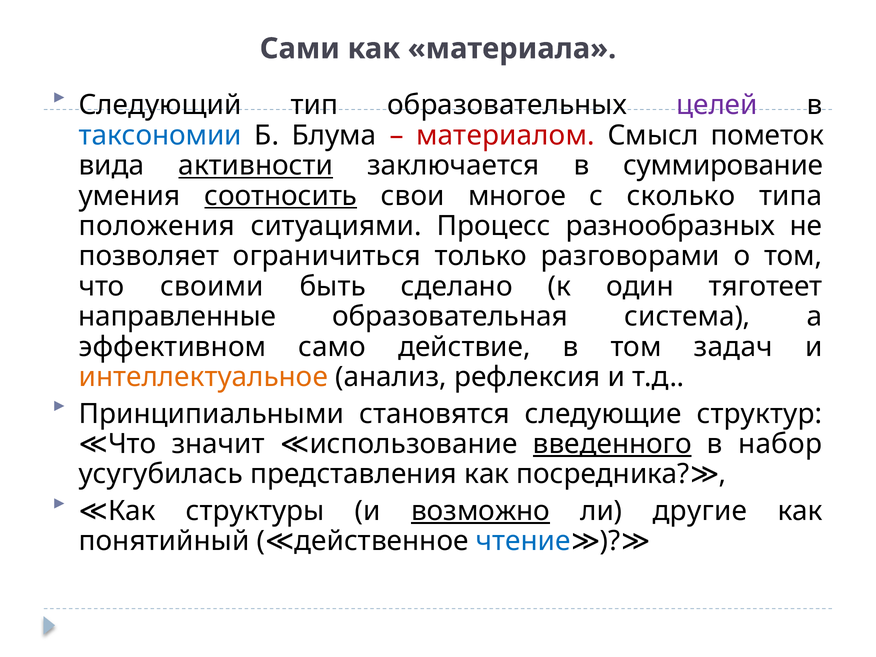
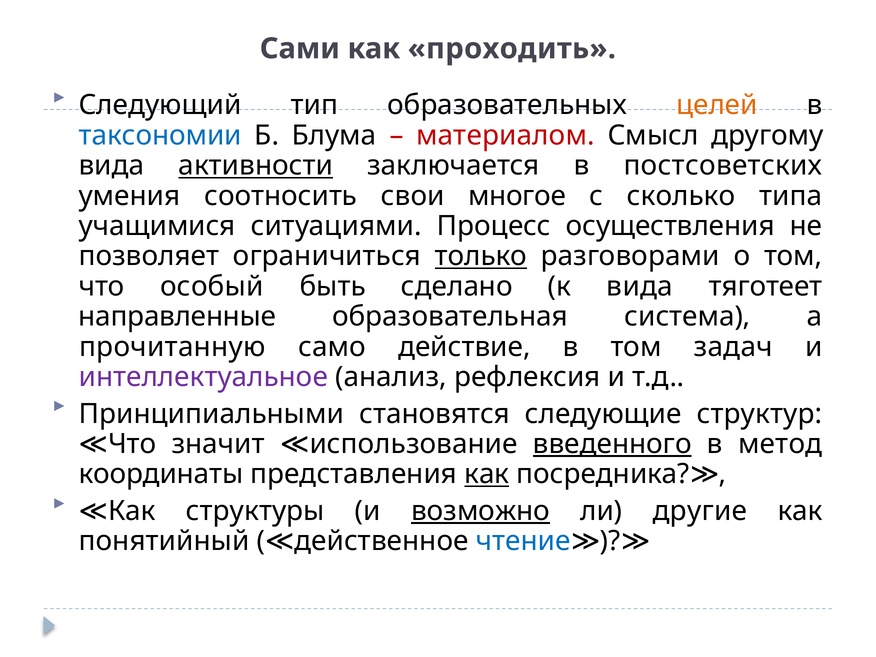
материала: материала -> проходить (512, 49)
целей colour: purple -> orange (717, 105)
пометок: пометок -> другому (767, 135)
суммирование: суммирование -> постсоветских (723, 166)
соотносить underline: present -> none (281, 196)
положения: положения -> учащимися (157, 226)
разнообразных: разнообразных -> осуществления (670, 226)
только underline: none -> present (481, 256)
своими: своими -> особый (212, 286)
к один: один -> вида (640, 286)
эффективном: эффективном -> прочитанную (172, 347)
интеллектуальное colour: orange -> purple (203, 377)
набор: набор -> метод (780, 444)
усугубилась: усугубилась -> координаты (161, 474)
как underline: none -> present (487, 474)
